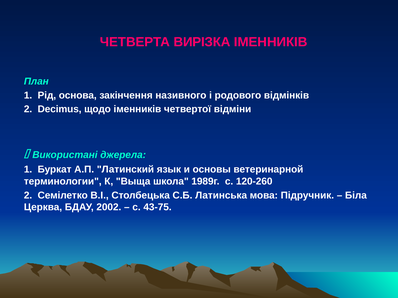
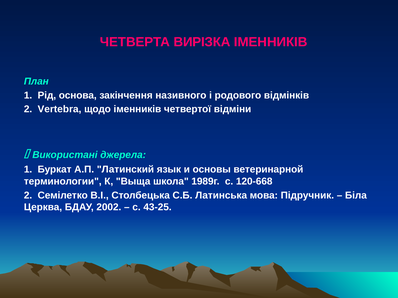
Decimus: Decimus -> Vertebra (60, 109)
120-260: 120-260 -> 120-668 (254, 182)
43-75: 43-75 -> 43-25 (157, 208)
